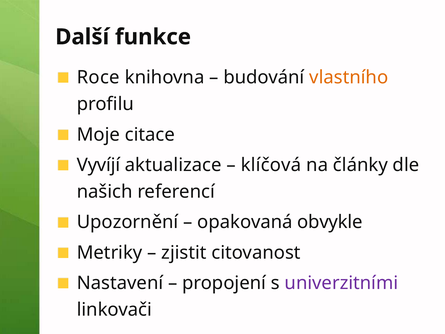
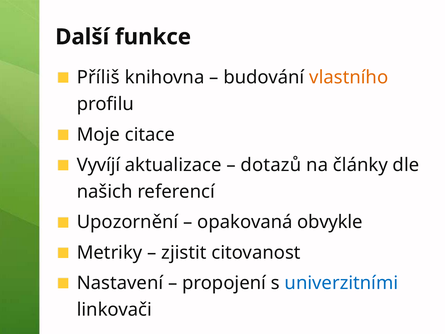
Roce: Roce -> Příliš (98, 77)
klíčová: klíčová -> dotazů (271, 165)
univerzitními colour: purple -> blue (341, 283)
